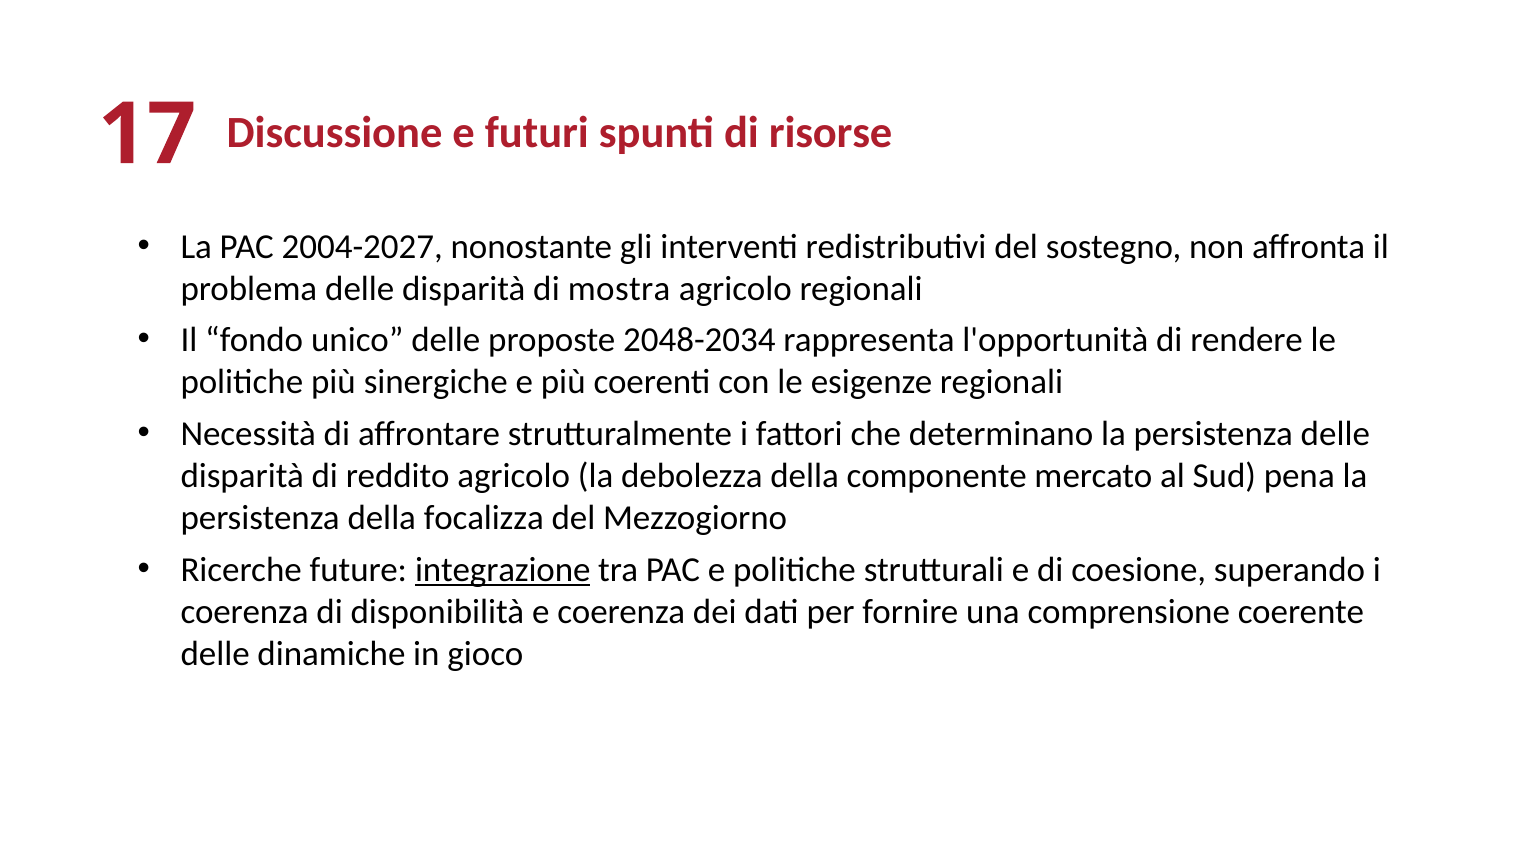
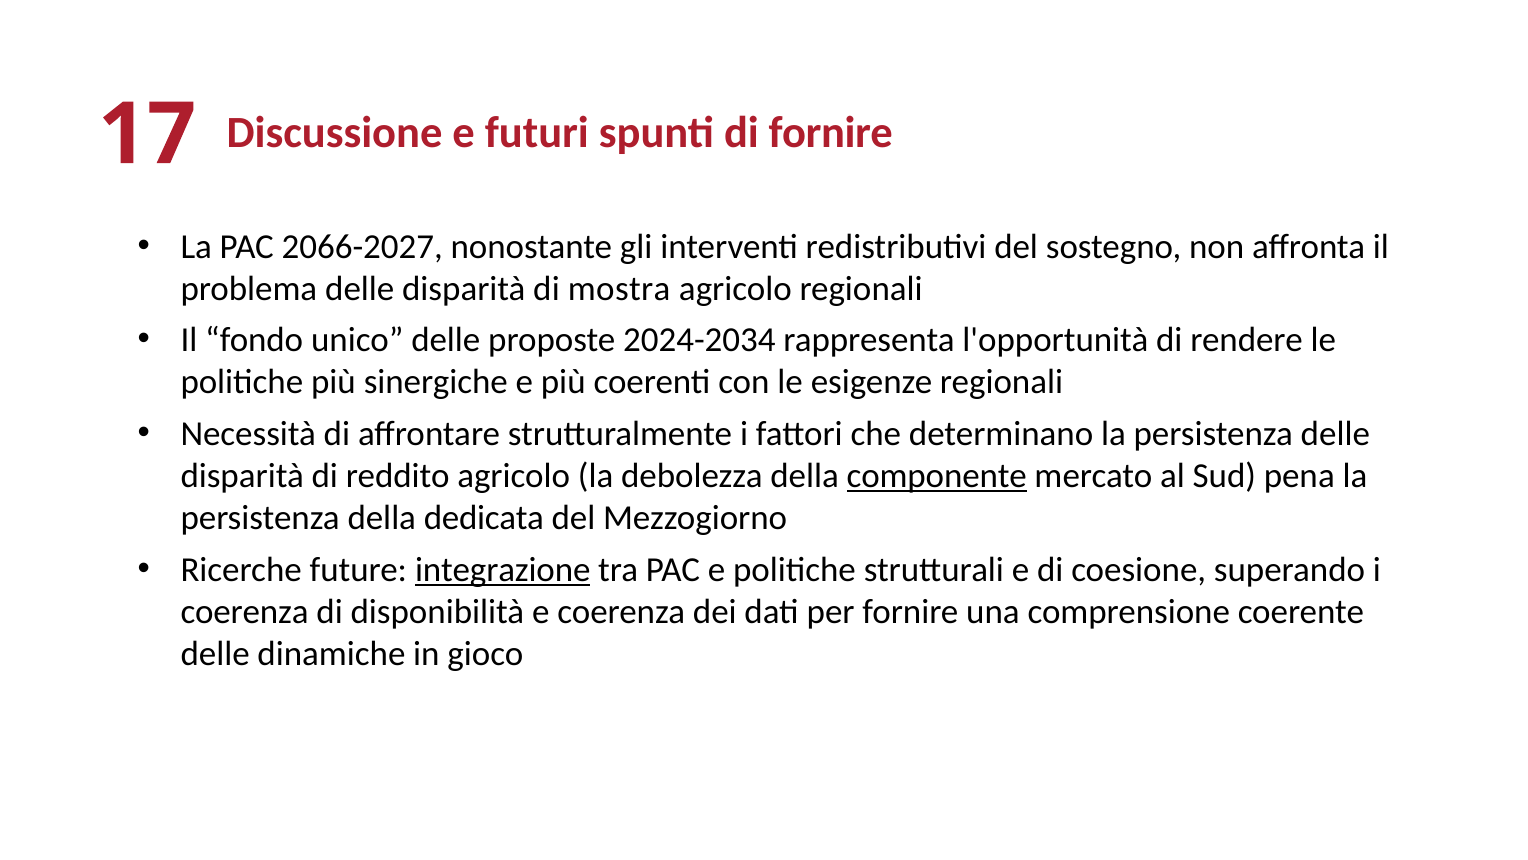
di risorse: risorse -> fornire (831, 133)
2004-2027: 2004-2027 -> 2066-2027 (362, 247)
2048-2034: 2048-2034 -> 2024-2034 (699, 340)
componente underline: none -> present (937, 476)
focalizza: focalizza -> dedicata (484, 518)
